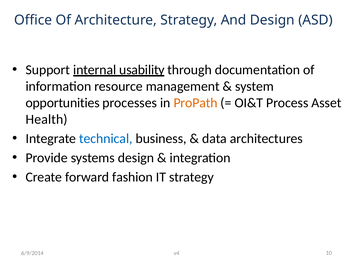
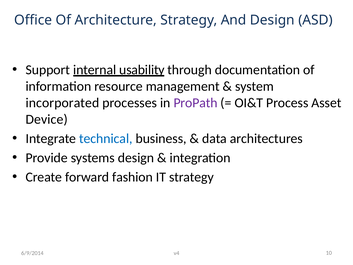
opportunities: opportunities -> incorporated (62, 103)
ProPath colour: orange -> purple (196, 103)
Health: Health -> Device (47, 119)
